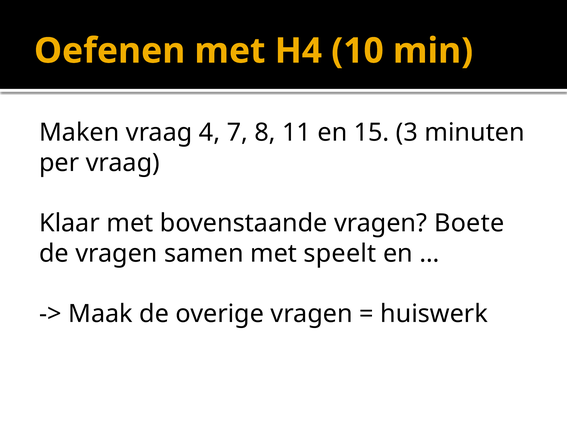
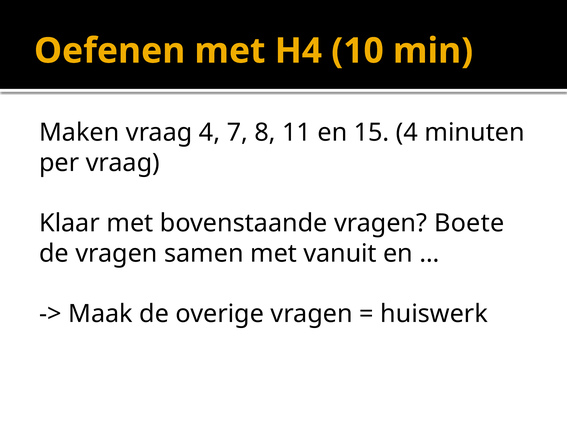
15 3: 3 -> 4 (407, 133)
speelt: speelt -> vanuit (340, 254)
